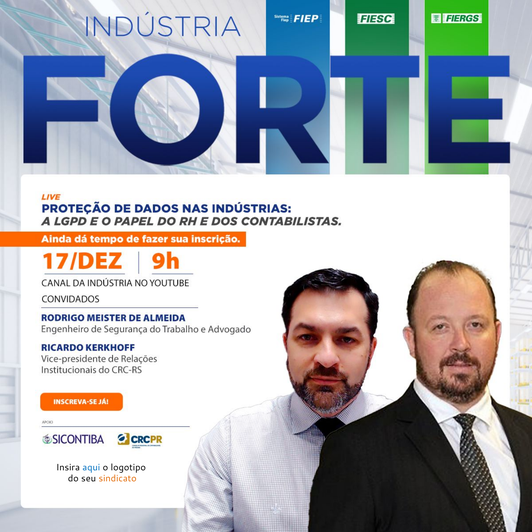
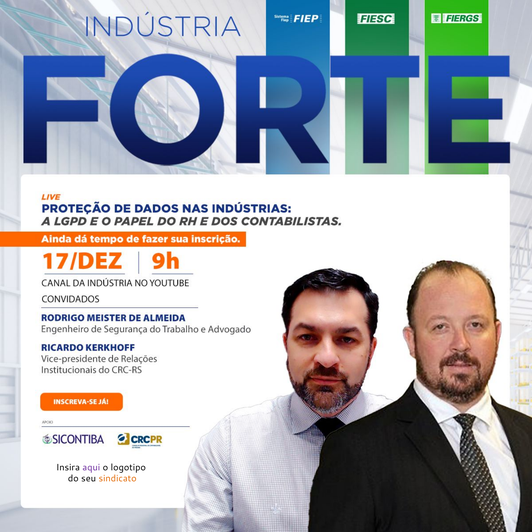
aqui colour: blue -> purple (91, 467)
